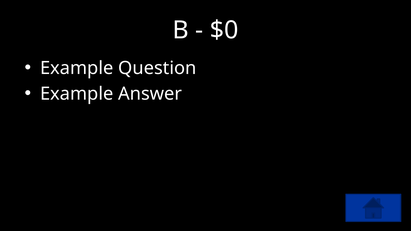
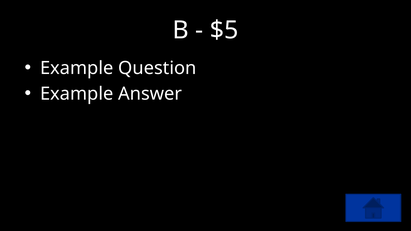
$0: $0 -> $5 (224, 30)
